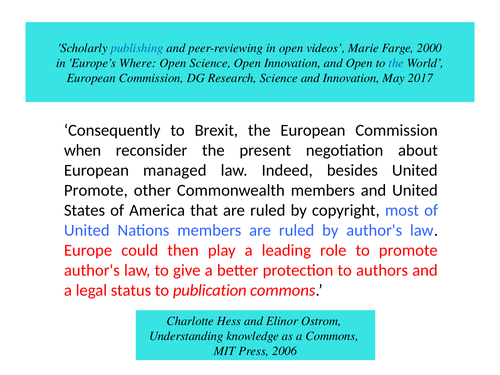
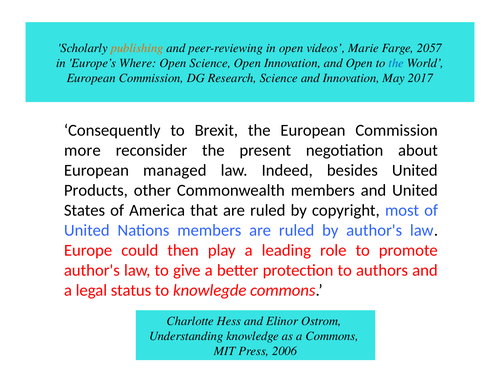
publishing colour: blue -> orange (137, 48)
2000: 2000 -> 2057 (429, 48)
when: when -> more (82, 150)
Promote: Promote -> Products (96, 190)
publication: publication -> knowlegde (210, 290)
